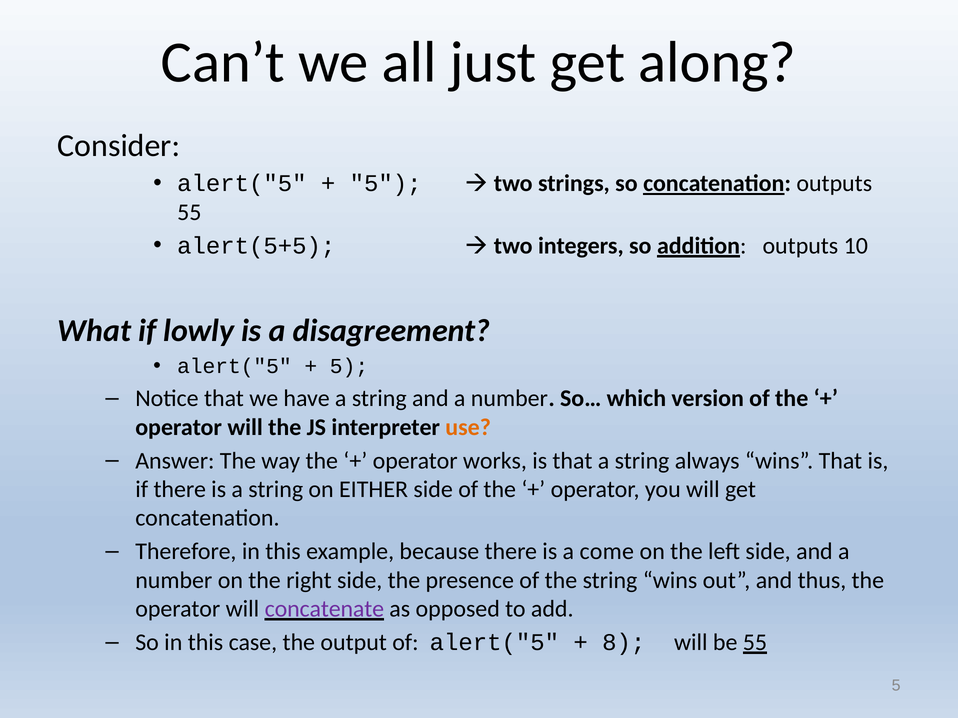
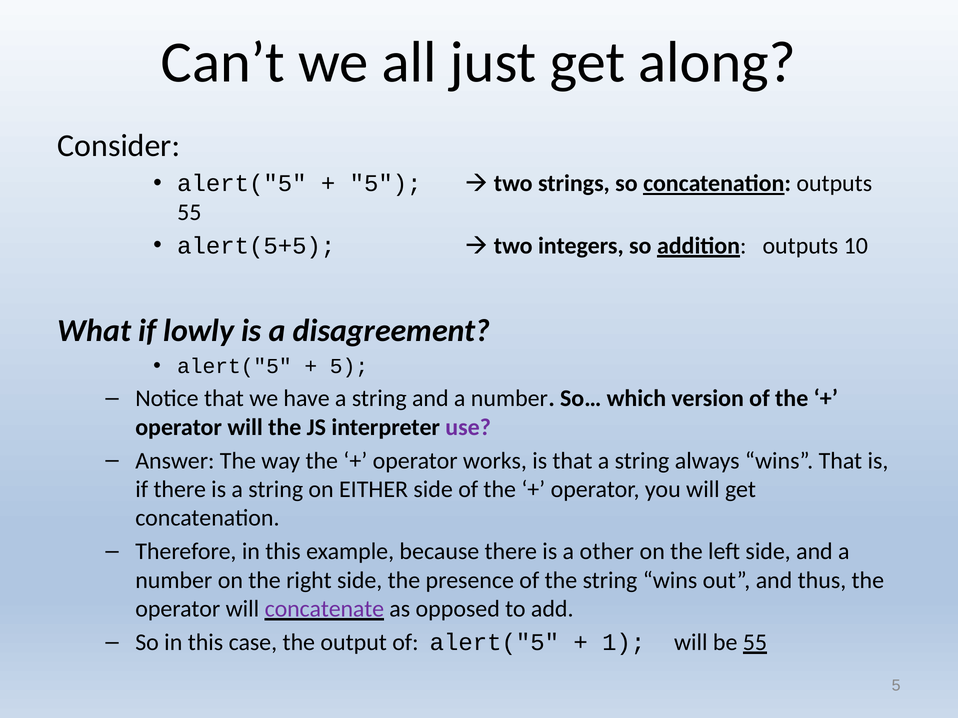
use colour: orange -> purple (468, 427)
come: come -> other (607, 552)
8: 8 -> 1 (624, 643)
